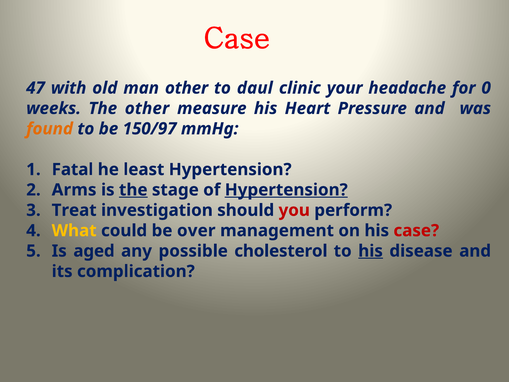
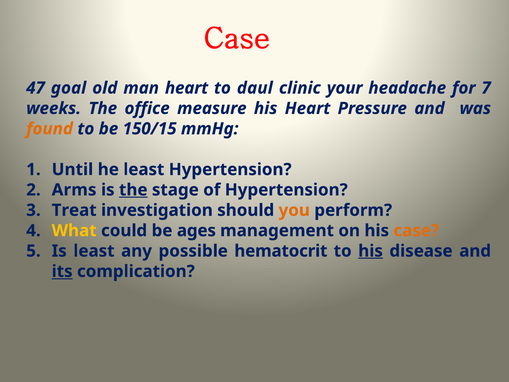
with: with -> goal (69, 88)
man other: other -> heart (187, 88)
0: 0 -> 7 (486, 88)
The other: other -> office (147, 108)
150/97: 150/97 -> 150/15 (150, 129)
Fatal: Fatal -> Until (72, 169)
Hypertension underline: present -> none (286, 190)
you colour: red -> orange (294, 210)
over: over -> ages (196, 230)
case colour: red -> orange (416, 230)
Is aged: aged -> least (94, 251)
cholesterol: cholesterol -> hematocrit (281, 251)
its underline: none -> present (62, 271)
